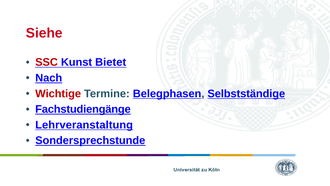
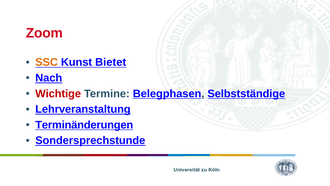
Siehe: Siehe -> Zoom (44, 33)
SSC colour: red -> orange (47, 62)
Fachstudiengänge: Fachstudiengänge -> Lehrveranstaltung (83, 109)
Lehrveranstaltung: Lehrveranstaltung -> Terminänderungen (84, 125)
